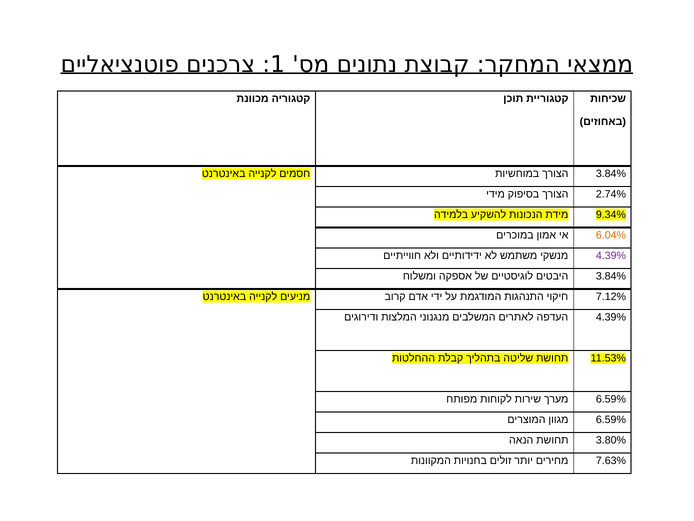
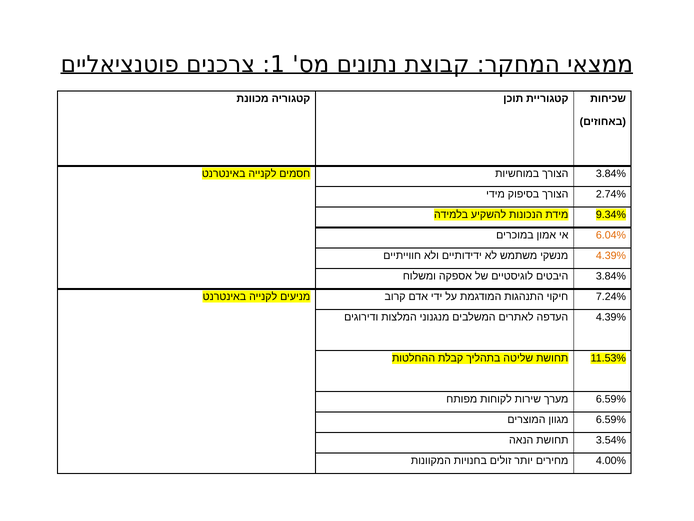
4.39% colour: purple -> orange (611, 256)
7.12%: 7.12% -> 7.24% (611, 297)
3.80%: 3.80% -> 3.54% (611, 440)
7.63%: 7.63% -> 4.00% (611, 461)
